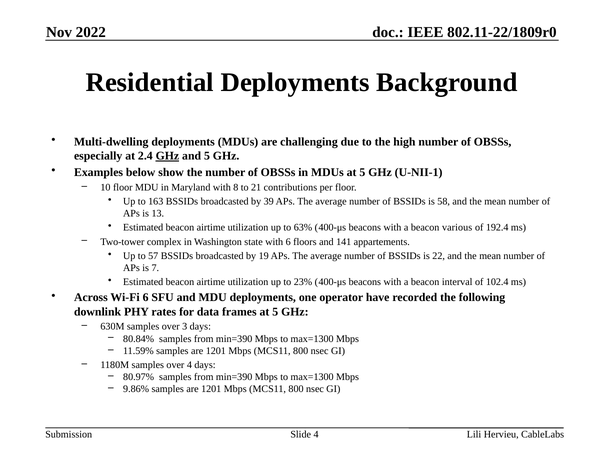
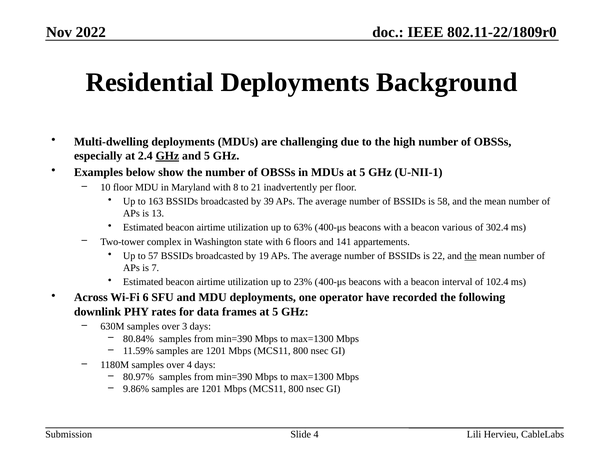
contributions: contributions -> inadvertently (290, 187)
192.4: 192.4 -> 302.4 (497, 228)
the underline: none -> present (471, 256)
